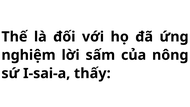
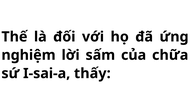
nông: nông -> chữa (170, 55)
